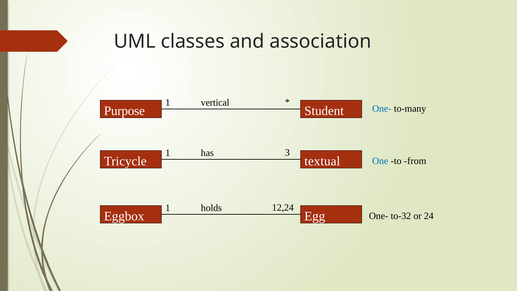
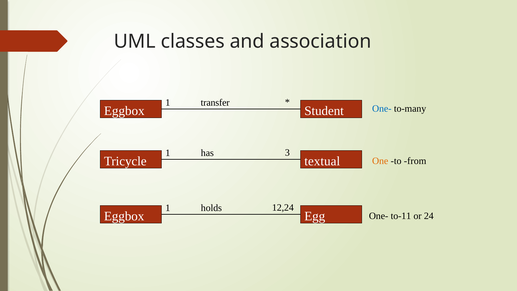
vertical: vertical -> transfer (215, 102)
Purpose: Purpose -> Eggbox (124, 111)
One colour: blue -> orange (380, 161)
to-32: to-32 -> to-11 (401, 216)
